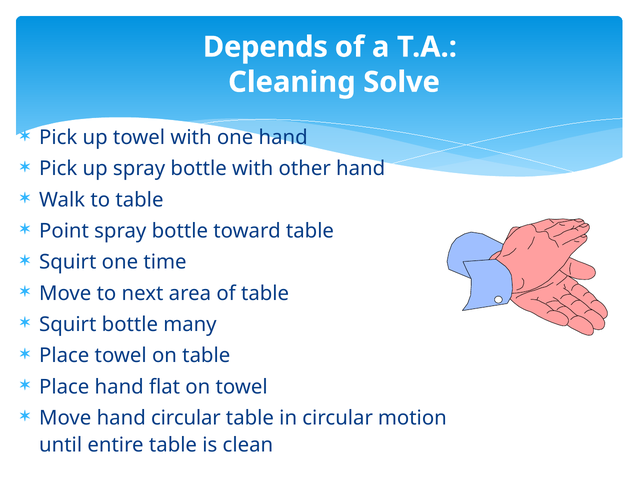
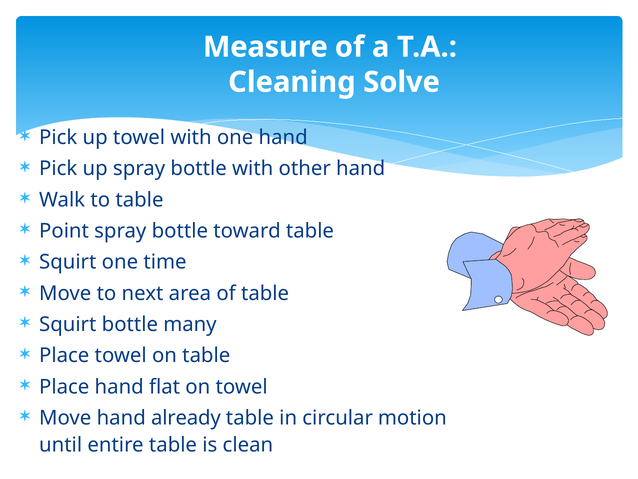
Depends: Depends -> Measure (265, 47)
hand circular: circular -> already (186, 418)
